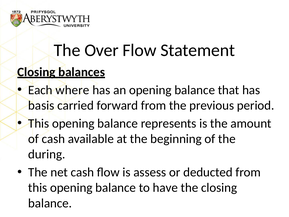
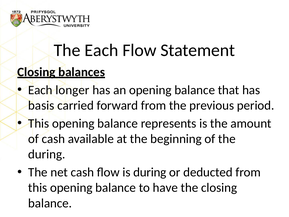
The Over: Over -> Each (101, 50)
where: where -> longer (72, 90)
is assess: assess -> during (150, 172)
